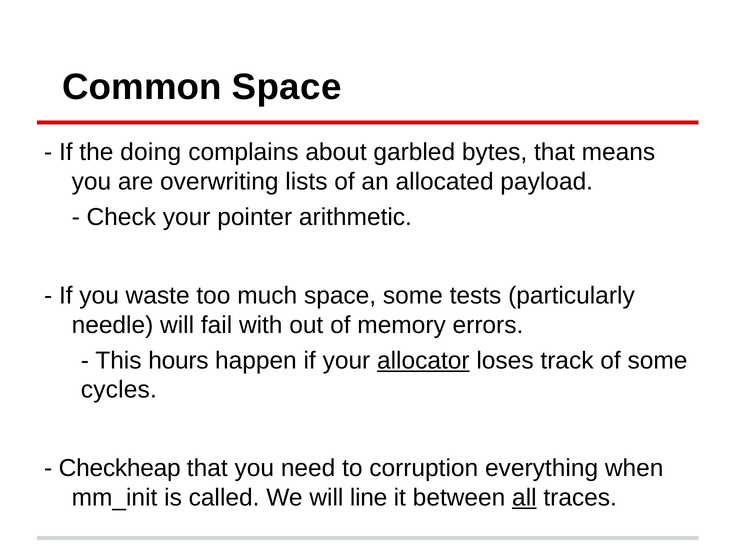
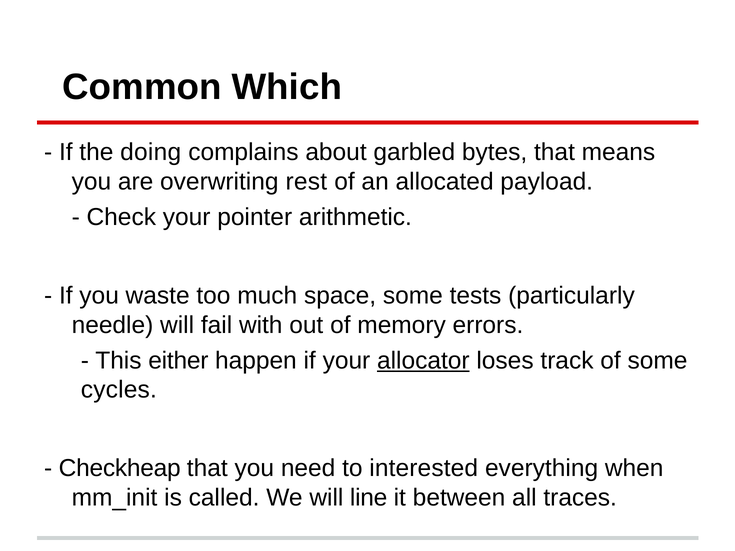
Common Space: Space -> Which (287, 87)
lists: lists -> rest (306, 182)
hours: hours -> either (178, 361)
corruption: corruption -> interested (424, 469)
all underline: present -> none (524, 498)
